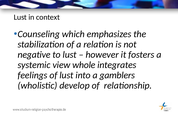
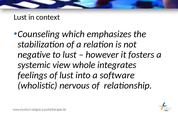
gamblers: gamblers -> software (117, 75)
develop: develop -> nervous (75, 85)
